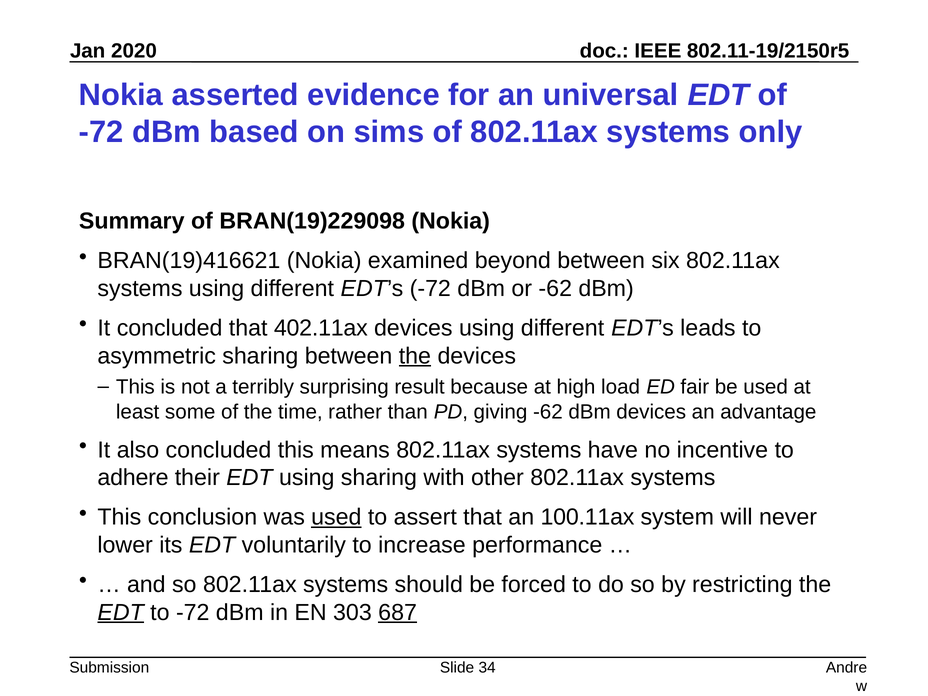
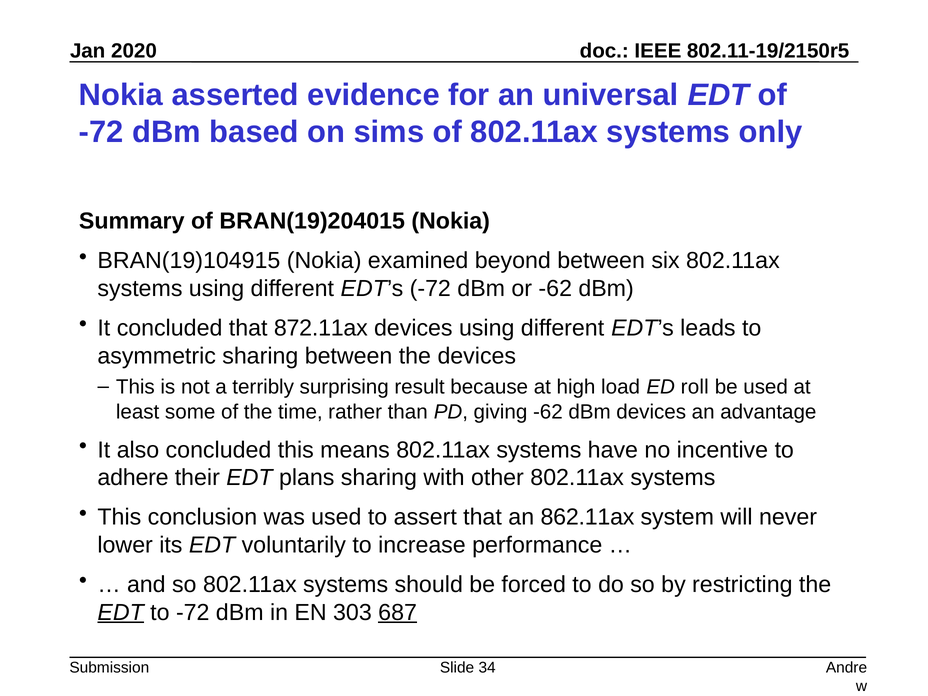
BRAN(19)229098: BRAN(19)229098 -> BRAN(19)204015 (312, 221)
BRAN(19)416621: BRAN(19)416621 -> BRAN(19)104915 (189, 261)
402.11ax: 402.11ax -> 872.11ax (321, 328)
the underline: present -> none (415, 356)
fair: fair -> roll (695, 387)
EDT using: using -> plans (307, 478)
used underline: present -> none (336, 517)
100.11ax: 100.11ax -> 862.11ax (588, 517)
